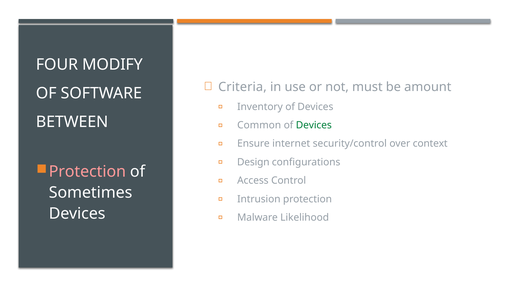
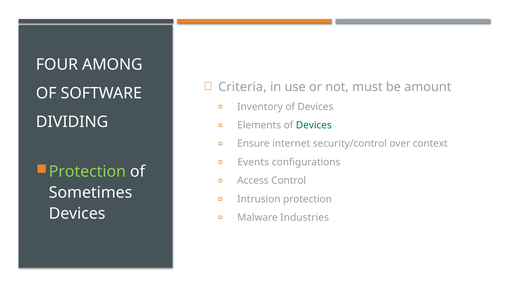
MODIFY: MODIFY -> AMONG (112, 65)
BETWEEN: BETWEEN -> DIVIDING (72, 122)
Common: Common -> Elements (259, 125)
Design: Design -> Events (253, 162)
Protection colour: pink -> light green (87, 172)
Likelihood: Likelihood -> Industries (305, 218)
